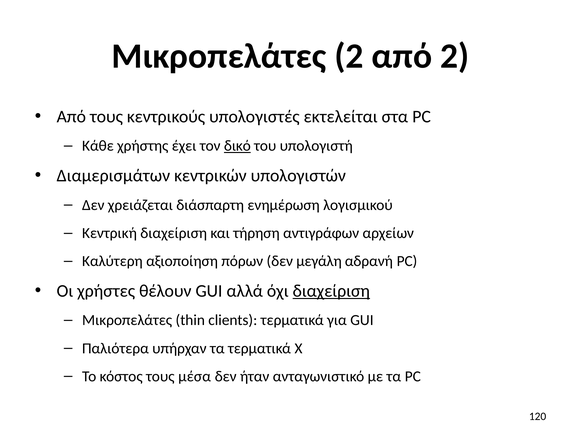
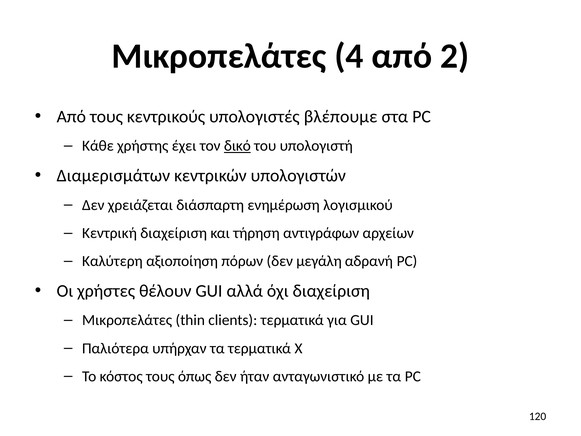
Μικροπελάτες 2: 2 -> 4 (349, 56)
εκτελείται: εκτελείται -> βλέπουμε (341, 116)
διαχείριση underline: present -> none (331, 291)
μέσα: μέσα -> όπως (195, 376)
